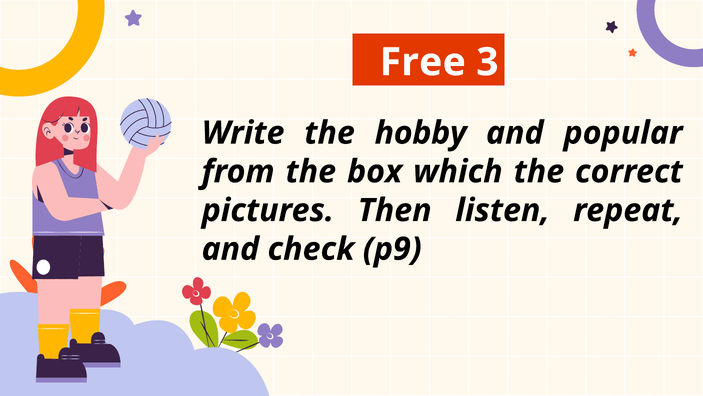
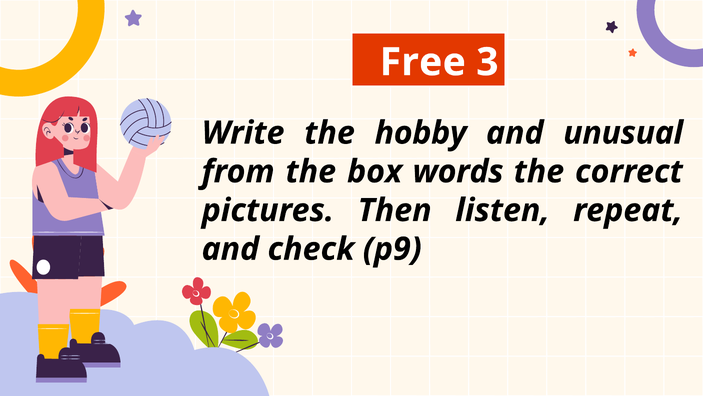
popular: popular -> unusual (623, 133)
which: which -> words (458, 171)
